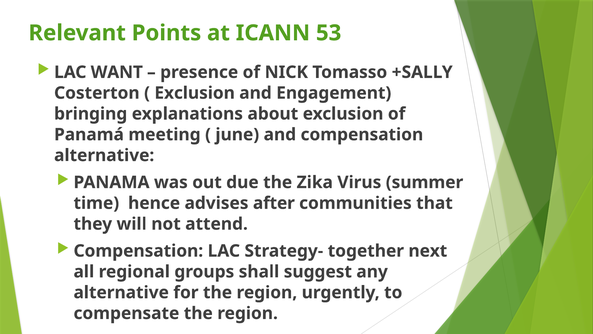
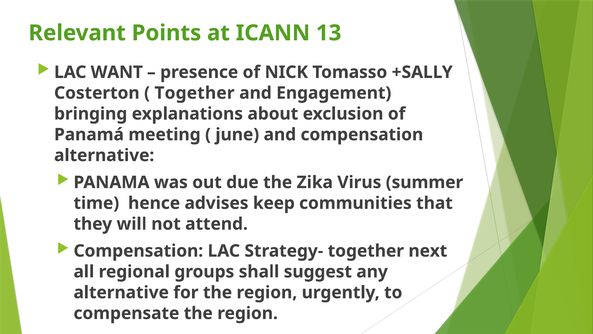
53: 53 -> 13 (329, 33)
Exclusion: Exclusion -> Together (195, 93)
after: after -> keep (274, 203)
